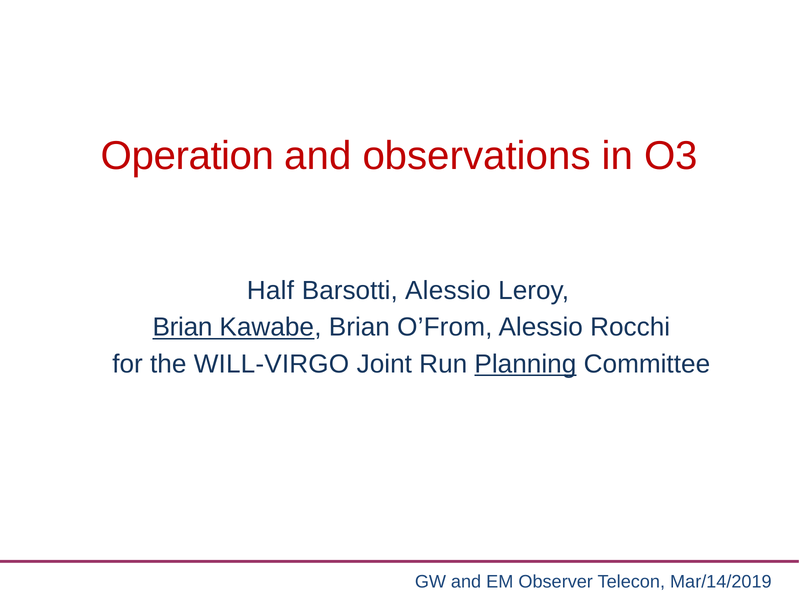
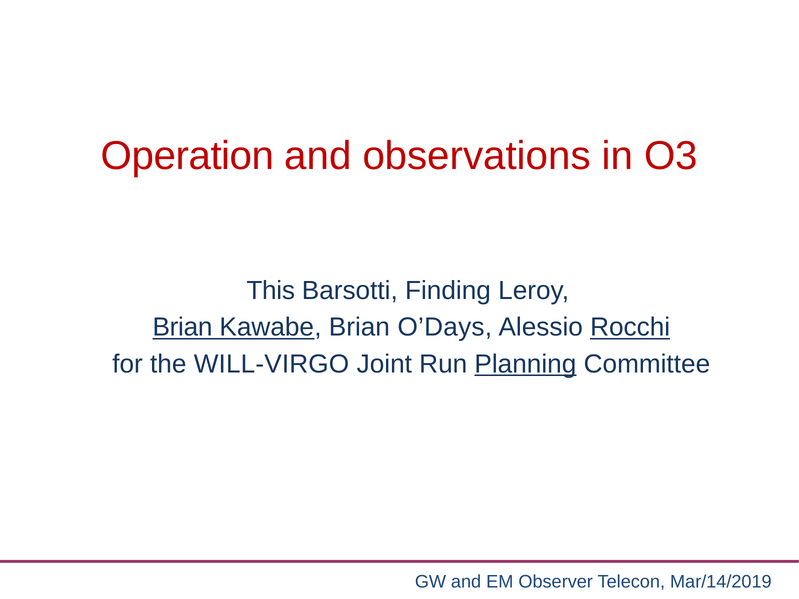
Half: Half -> This (271, 291)
Barsotti Alessio: Alessio -> Finding (448, 291)
O’From: O’From -> O’Days (445, 327)
Rocchi underline: none -> present (630, 327)
